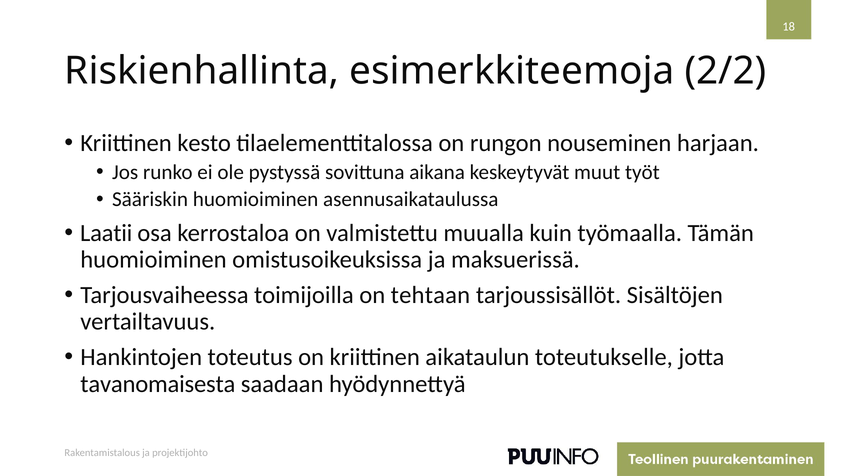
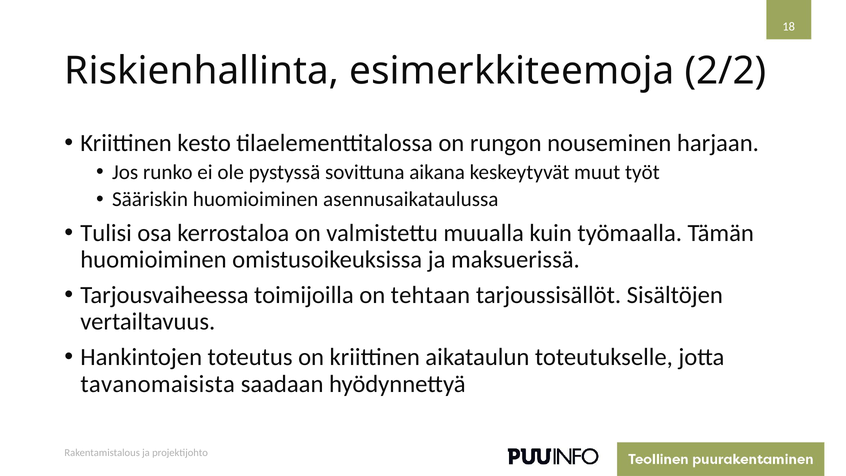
Laatii: Laatii -> Tulisi (106, 233)
tavanomaisesta: tavanomaisesta -> tavanomaisista (158, 384)
